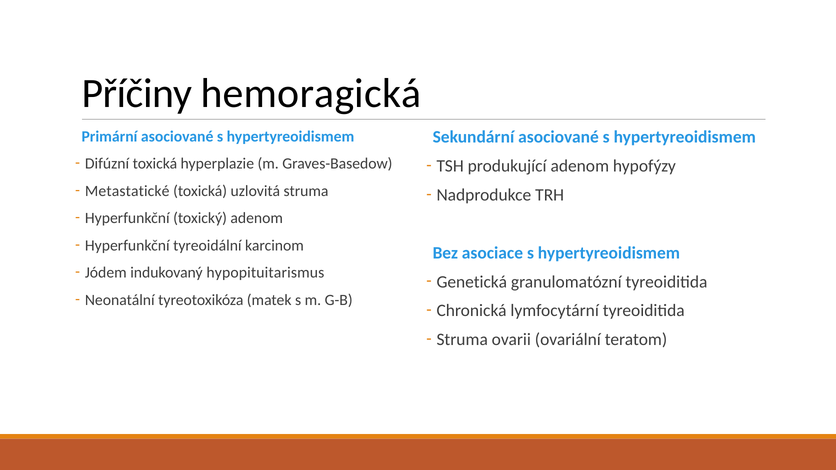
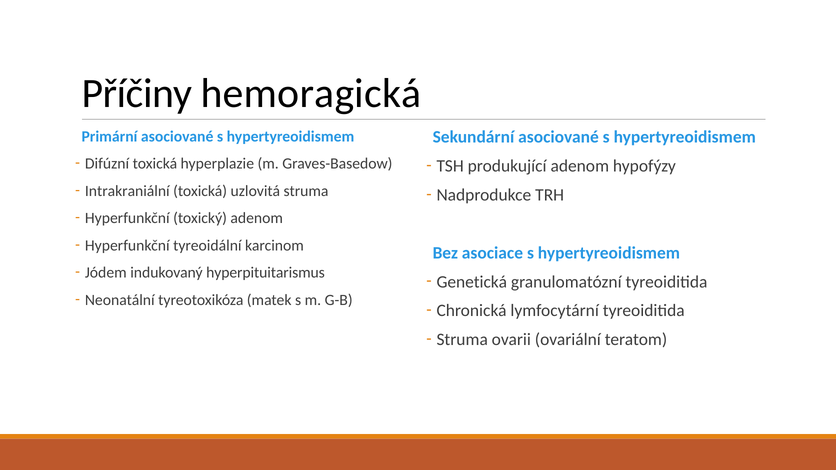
Metastatické: Metastatické -> Intrakraniální (127, 191)
hypopituitarismus: hypopituitarismus -> hyperpituitarismus (266, 273)
